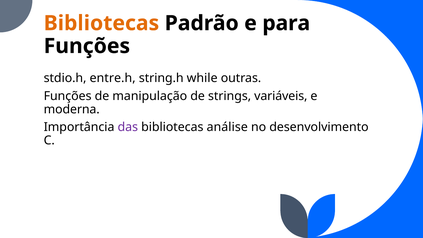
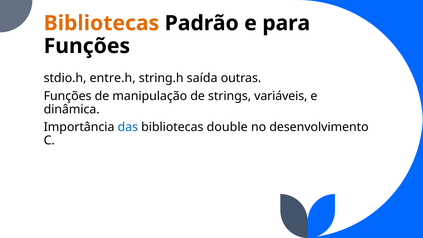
while: while -> saída (202, 78)
moderna: moderna -> dinâmica (72, 109)
das colour: purple -> blue (128, 127)
análise: análise -> double (227, 127)
